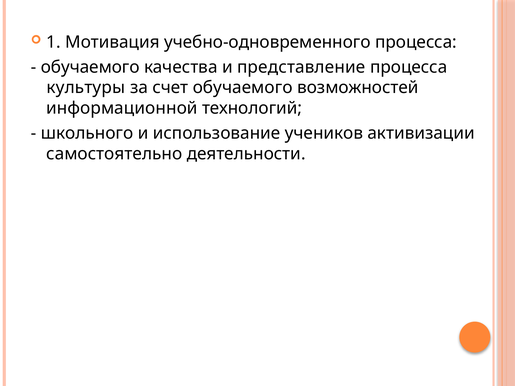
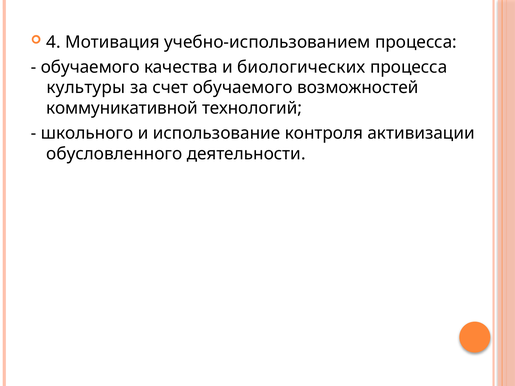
1: 1 -> 4 (53, 42)
учебно-одновременного: учебно-одновременного -> учебно-использованием (267, 42)
представление: представление -> биологических (301, 67)
информационной: информационной -> коммуникативной (122, 108)
учеников: учеников -> контроля (324, 133)
самостоятельно: самостоятельно -> обусловленного (114, 154)
